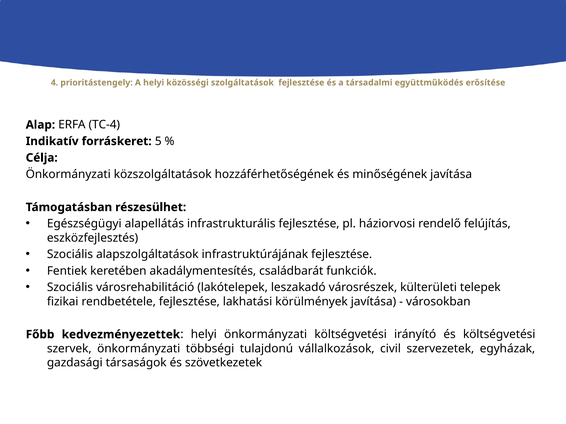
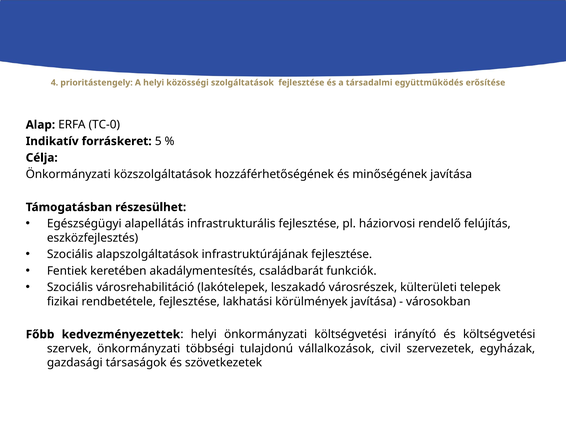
TC-4: TC-4 -> TC-0 (104, 125)
